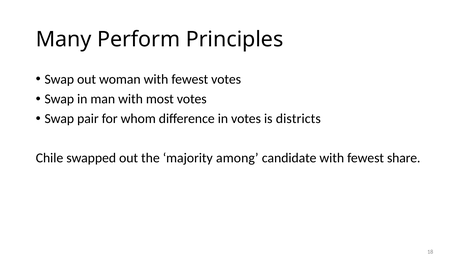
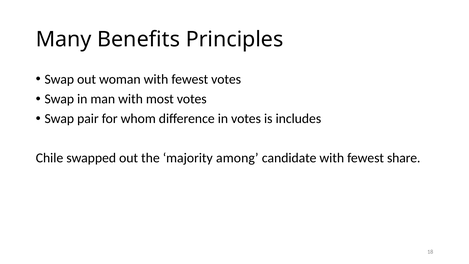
Perform: Perform -> Benefits (139, 39)
districts: districts -> includes (298, 119)
